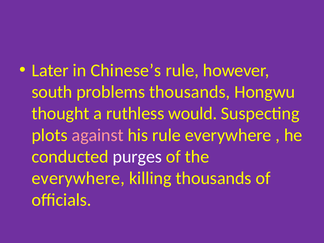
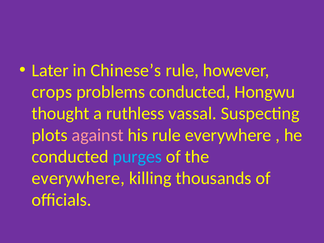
south: south -> crops (52, 92)
problems thousands: thousands -> conducted (190, 92)
would: would -> vassal (193, 114)
purges colour: white -> light blue (137, 157)
